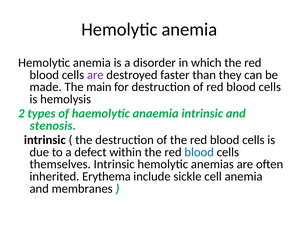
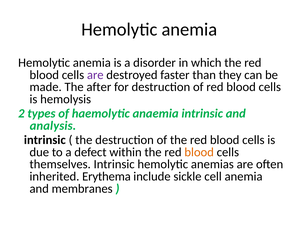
main: main -> after (99, 87)
stenosis: stenosis -> analysis (53, 125)
blood colour: blue -> orange (199, 152)
